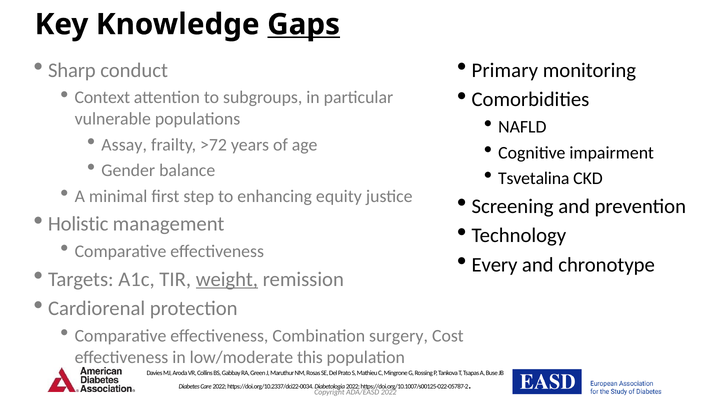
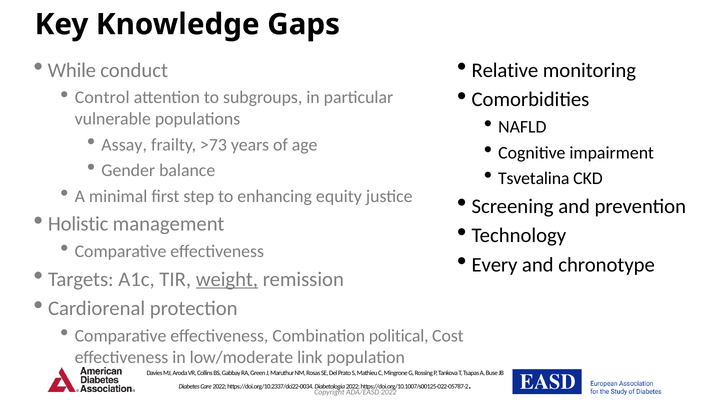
Gaps underline: present -> none (304, 24)
Sharp: Sharp -> While (72, 70)
Primary: Primary -> Relative (505, 70)
Context: Context -> Control (102, 98)
>72: >72 -> >73 (213, 145)
surgery: surgery -> political (399, 336)
this: this -> link (310, 357)
